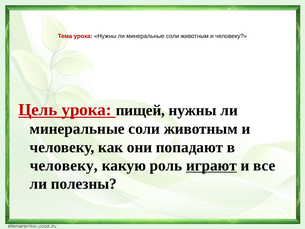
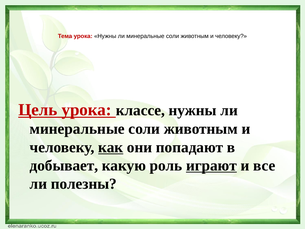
пищей: пищей -> классе (140, 110)
как underline: none -> present (111, 147)
человеку: человеку -> добывает (64, 165)
